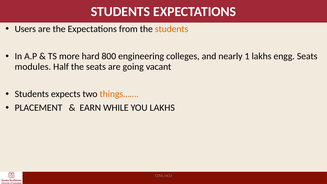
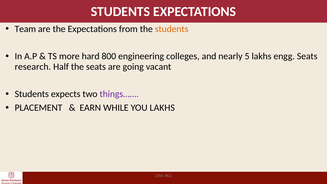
Users: Users -> Team (25, 29)
1: 1 -> 5 (247, 56)
modules: modules -> research (33, 67)
things…… colour: orange -> purple (119, 94)
